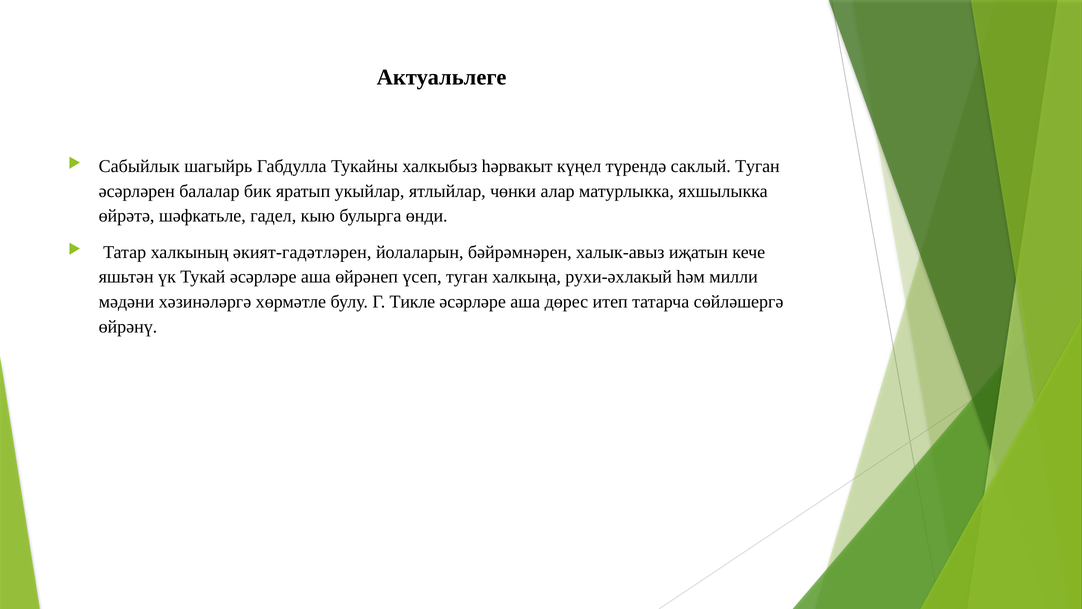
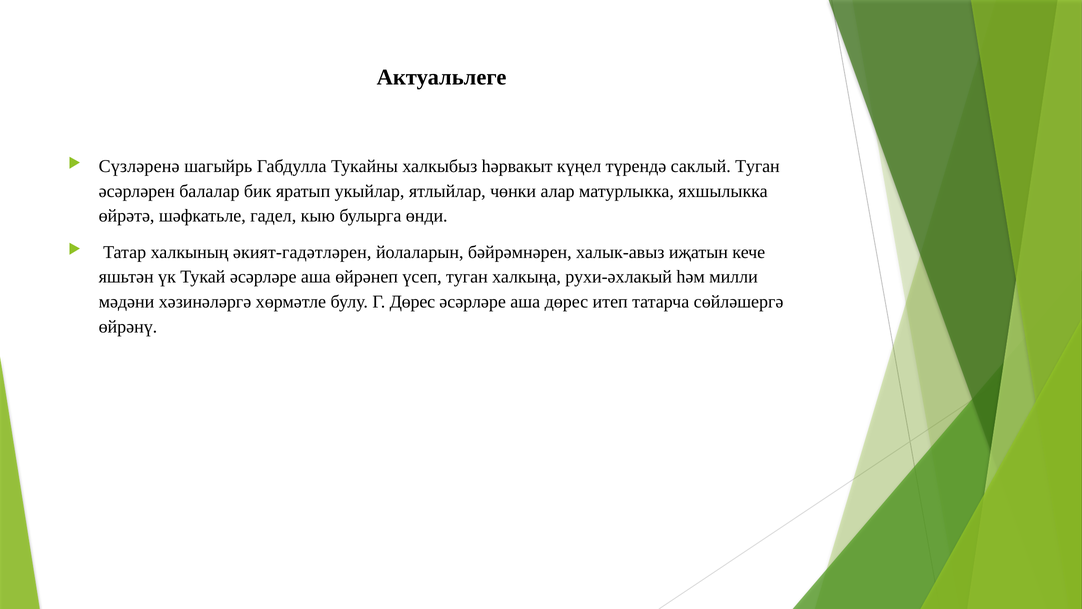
Сабыйлык: Сабыйлык -> Сүзләренә (139, 166)
Г Тикле: Тикле -> Дөрес (412, 302)
